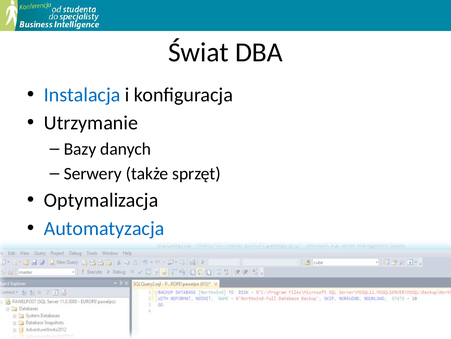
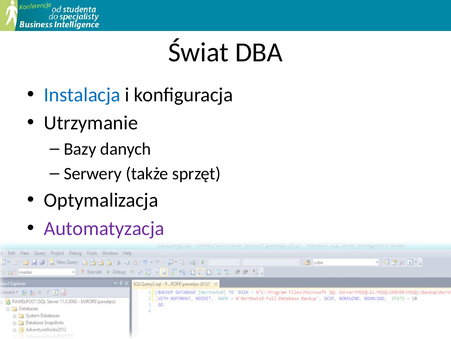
Automatyzacja colour: blue -> purple (104, 228)
